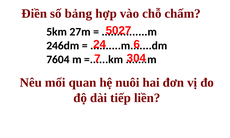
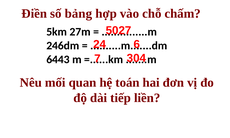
7604: 7604 -> 6443 (58, 59)
nuôi: nuôi -> toán (127, 83)
